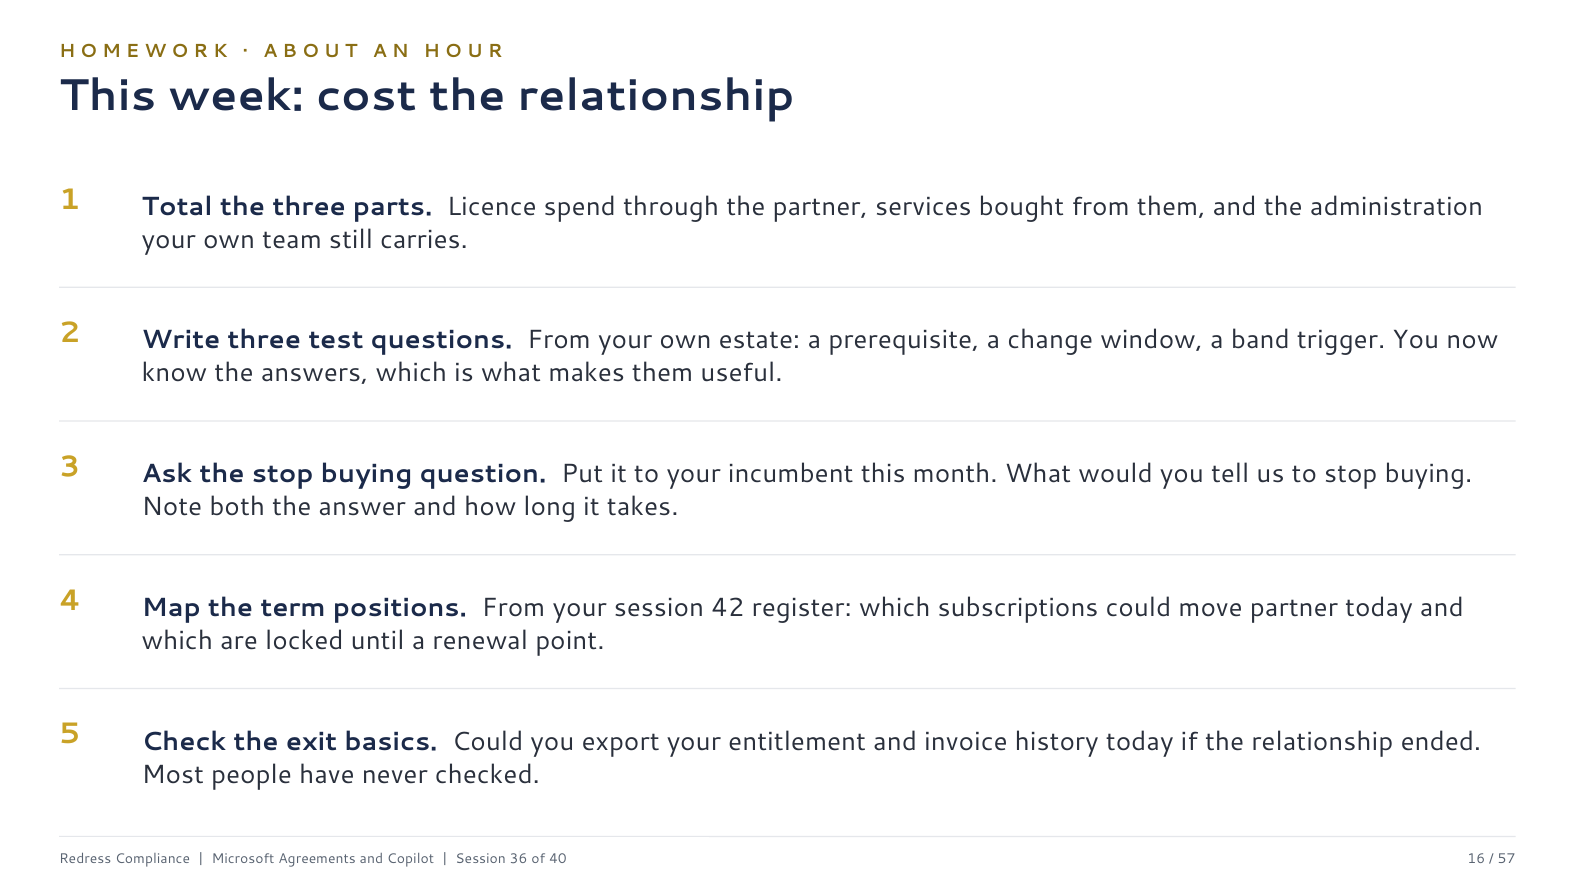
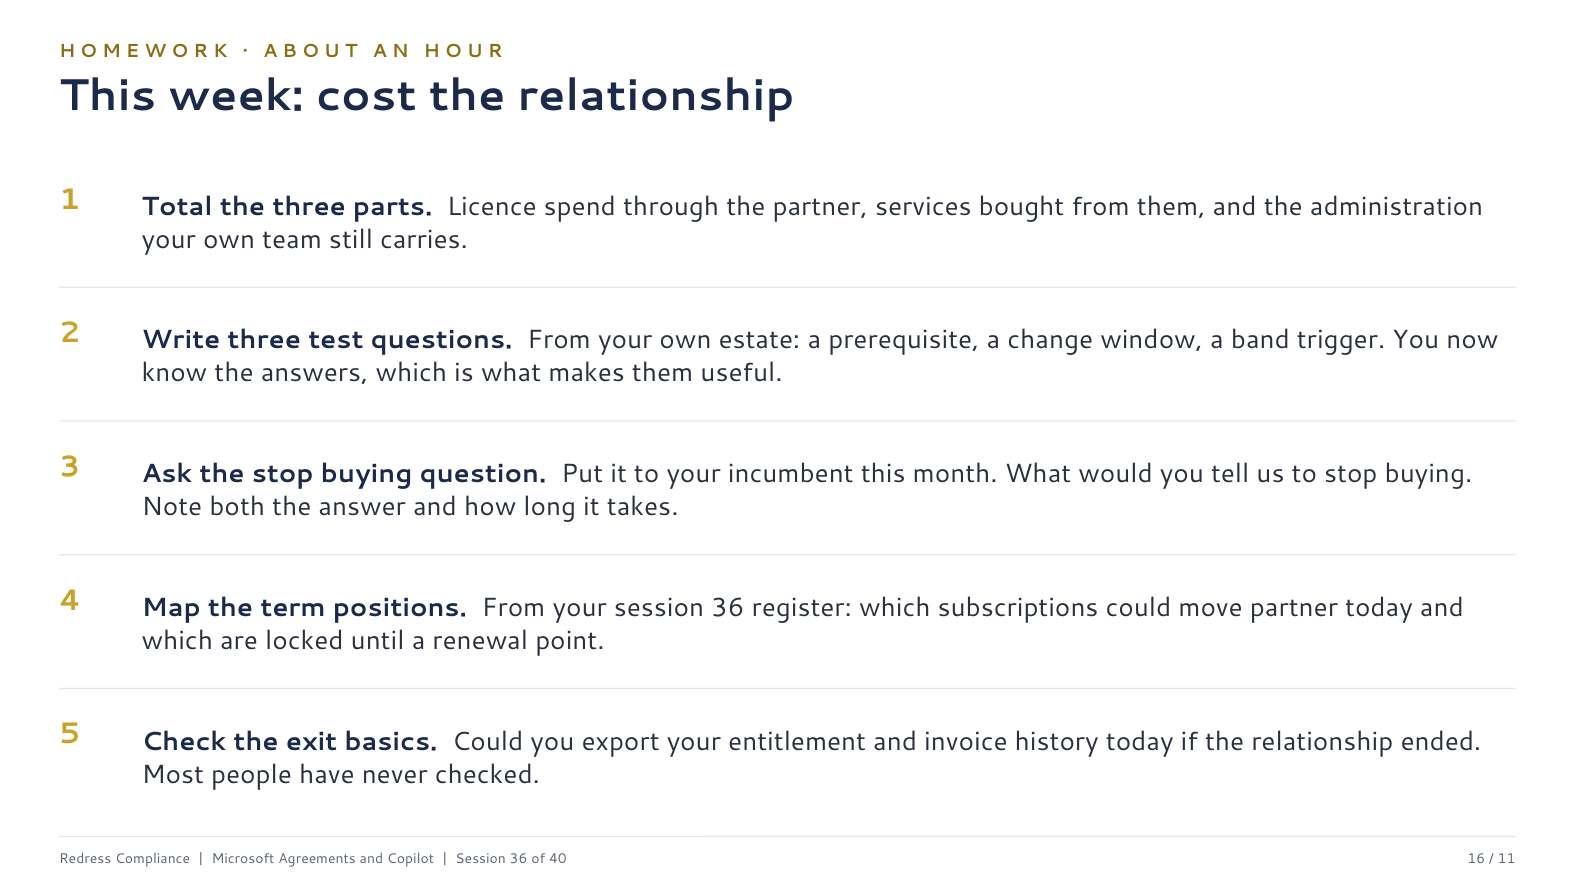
your session 42: 42 -> 36 (728, 608)
57: 57 -> 11 (1507, 859)
